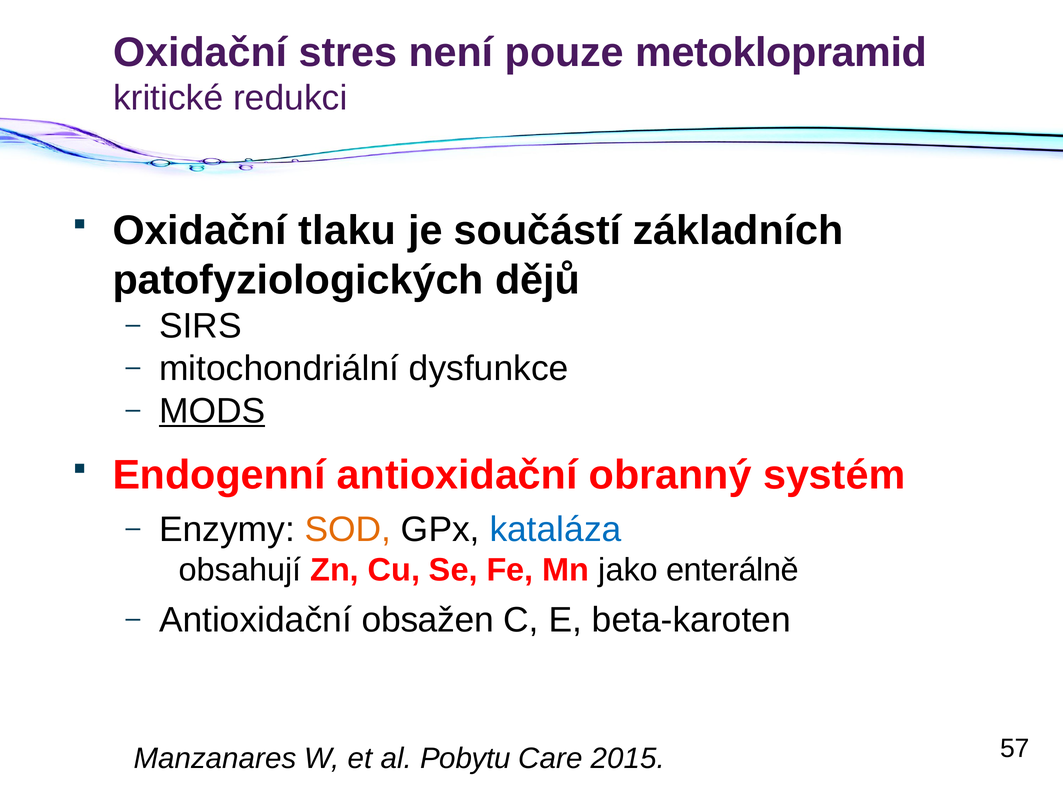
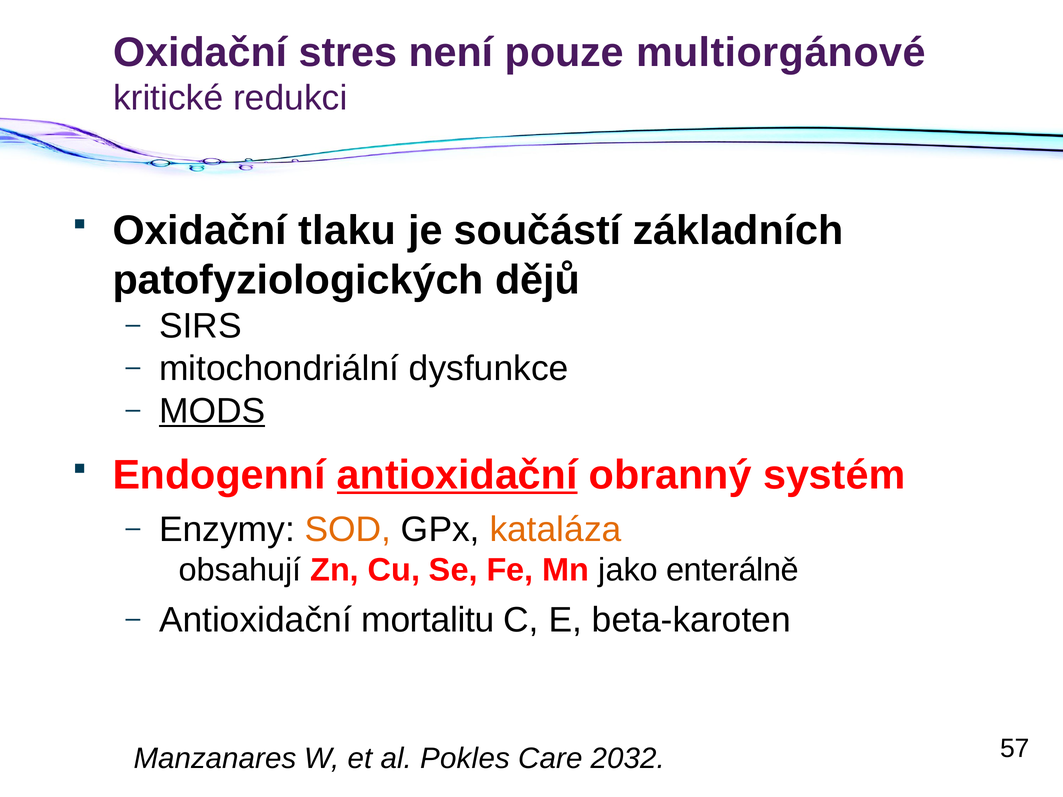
metoklopramid: metoklopramid -> multiorgánové (781, 53)
antioxidační underline: none -> present (457, 475)
kataláza colour: blue -> orange (556, 530)
obsažen: obsažen -> mortalitu (428, 620)
Pobytu: Pobytu -> Pokles (465, 758)
2015: 2015 -> 2032 (628, 758)
